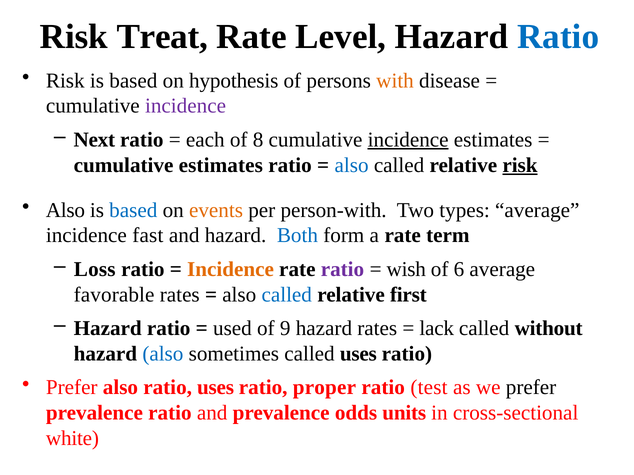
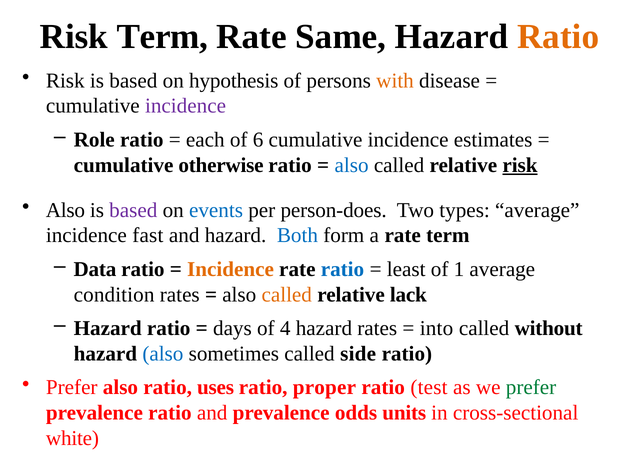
Risk Treat: Treat -> Term (162, 37)
Level: Level -> Same (341, 37)
Ratio colour: blue -> orange (558, 37)
Next: Next -> Role (94, 140)
8: 8 -> 6 (258, 140)
incidence underline: present -> none (408, 140)
cumulative estimates: estimates -> otherwise (221, 165)
based colour: blue -> purple (133, 210)
events colour: orange -> blue (216, 210)
person-with: person-with -> person-does (334, 210)
Loss: Loss -> Data (95, 270)
ratio colour: purple -> blue (342, 270)
wish: wish -> least (406, 270)
6: 6 -> 1 (459, 270)
favorable: favorable -> condition (114, 295)
called colour: blue -> orange (287, 295)
first: first -> lack (408, 295)
used: used -> days (232, 329)
9: 9 -> 4 (285, 329)
lack: lack -> into (437, 329)
called uses: uses -> side (358, 354)
prefer colour: black -> green (531, 388)
